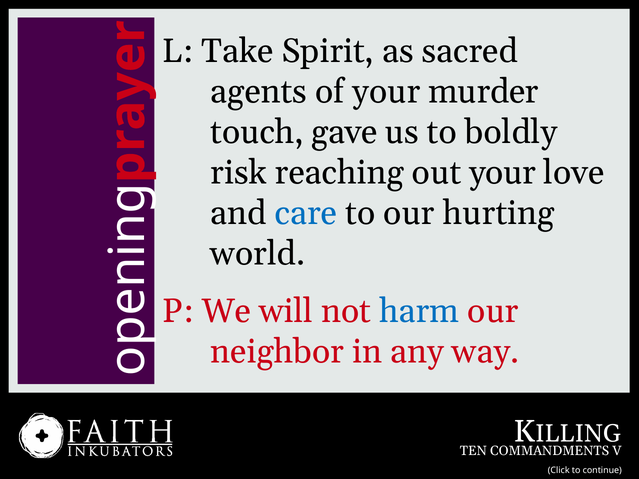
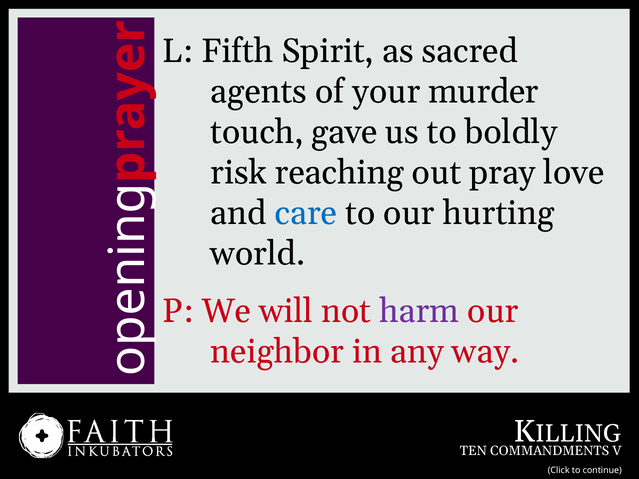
Take: Take -> Fifth (237, 51)
out your: your -> pray (502, 173)
harm colour: blue -> purple (419, 311)
